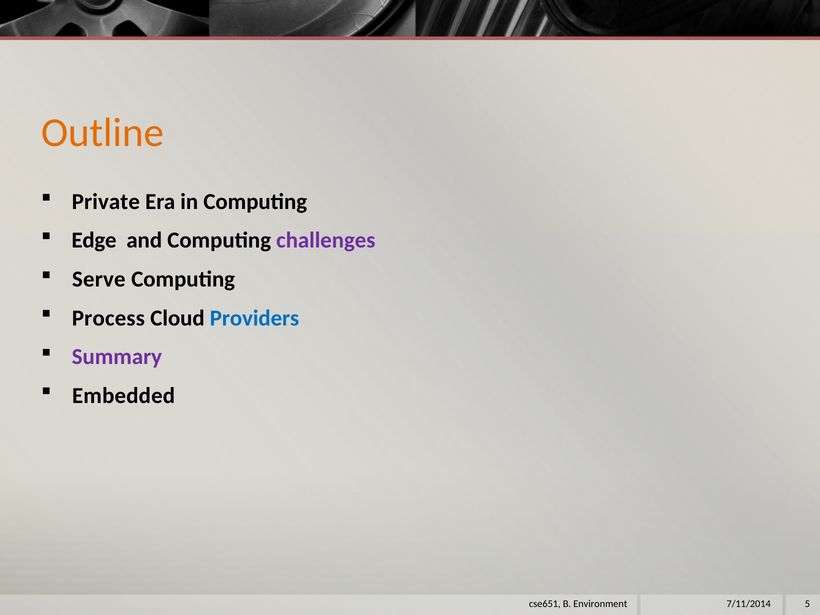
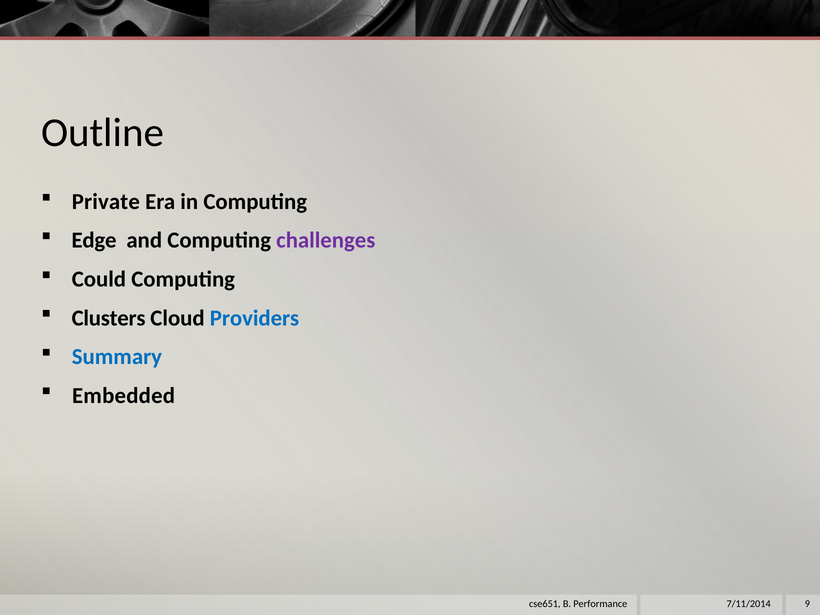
Outline colour: orange -> black (103, 133)
Serve: Serve -> Could (99, 279)
Process: Process -> Clusters (109, 318)
Summary colour: purple -> blue (117, 357)
Environment: Environment -> Performance (600, 604)
5: 5 -> 9 (807, 604)
